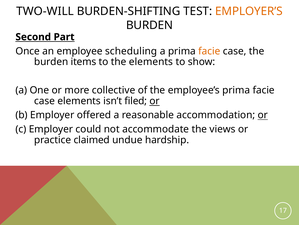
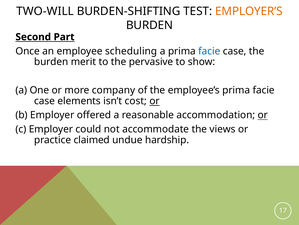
facie colour: orange -> blue (209, 51)
items: items -> merit (83, 62)
the elements: elements -> pervasive (151, 62)
collective: collective -> company (114, 90)
filed: filed -> cost (136, 101)
